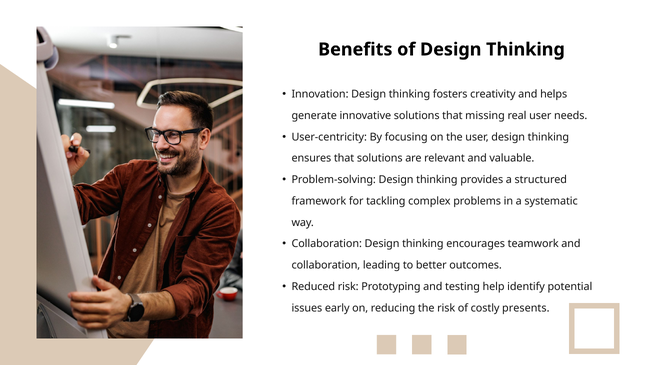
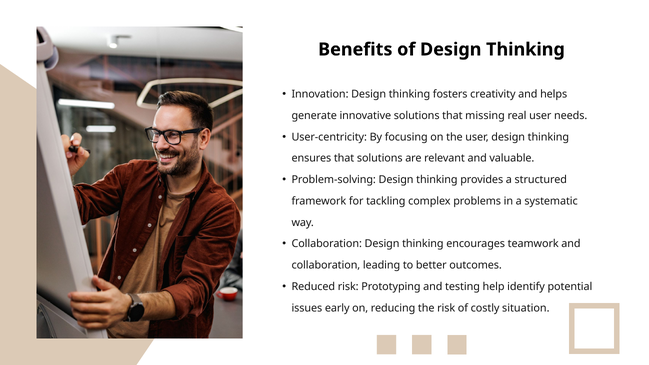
presents: presents -> situation (526, 308)
